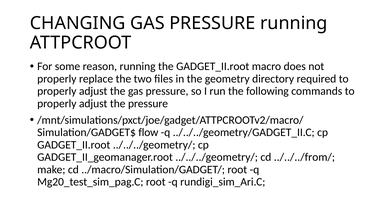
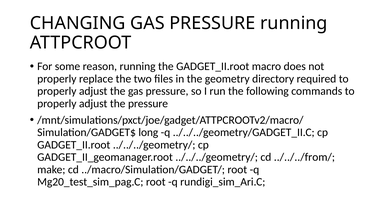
flow: flow -> long (148, 132)
